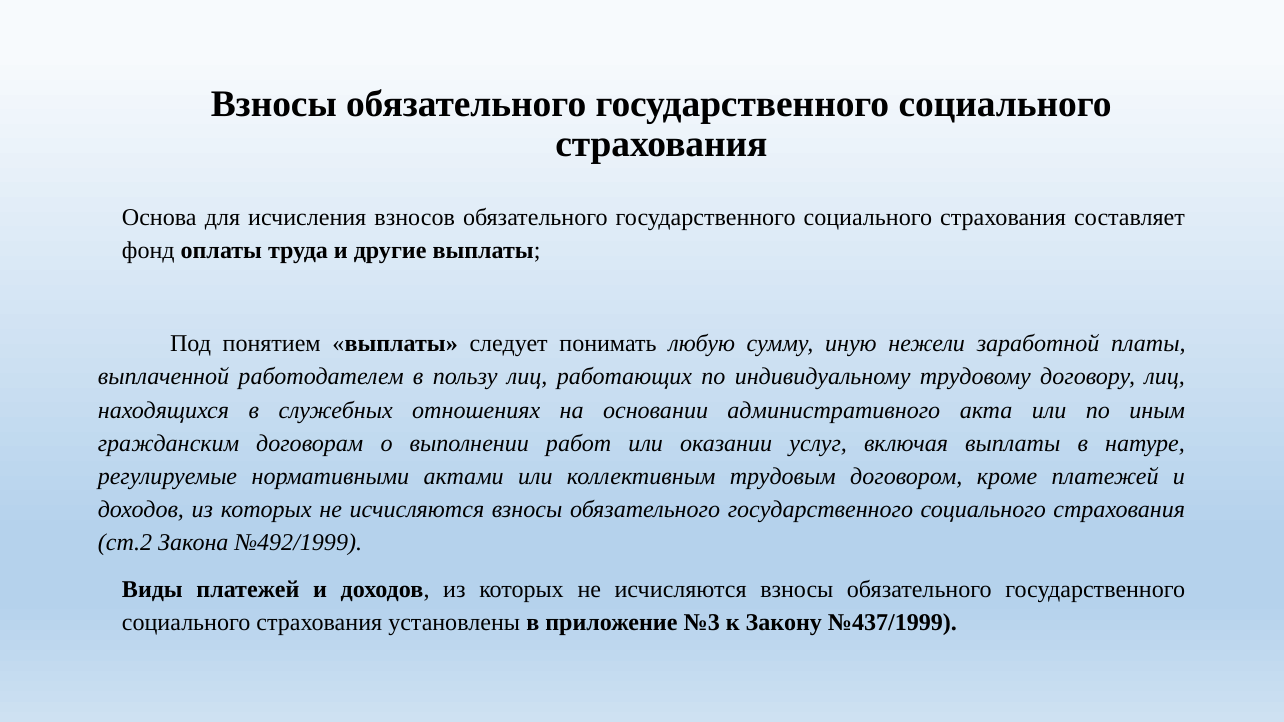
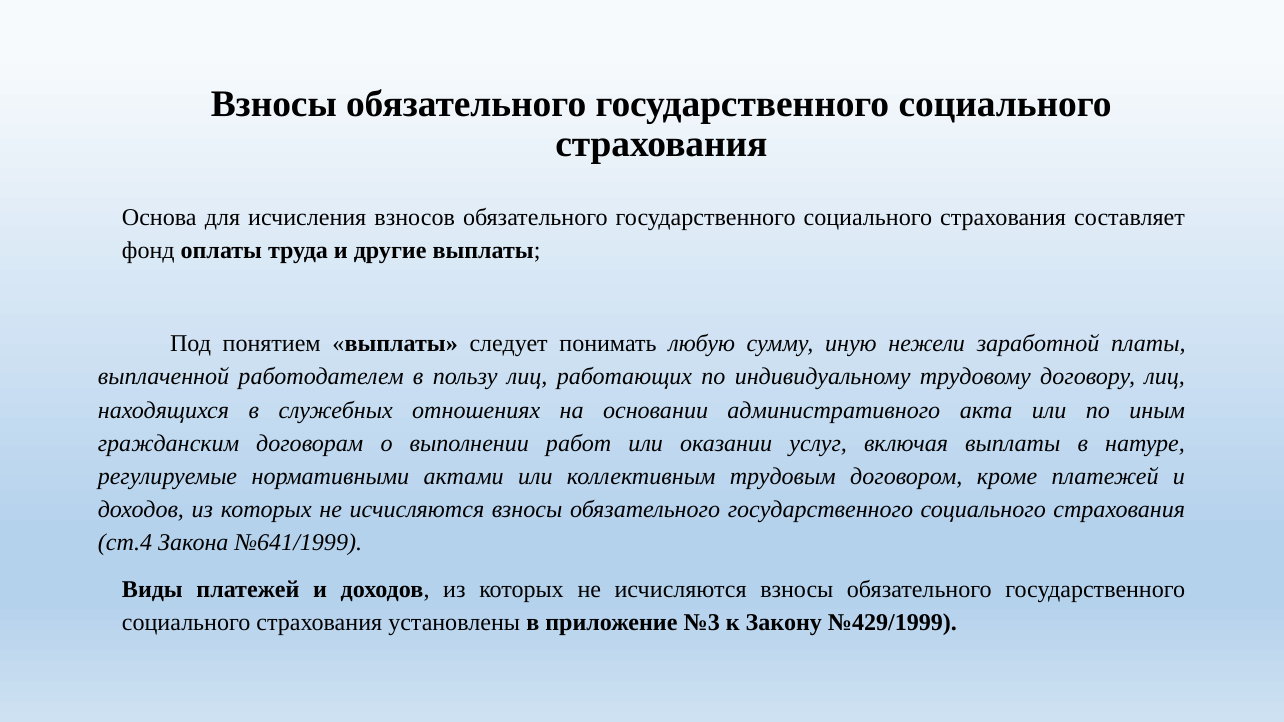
ст.2: ст.2 -> ст.4 (125, 543)
№492/1999: №492/1999 -> №641/1999 (298, 543)
№437/1999: №437/1999 -> №429/1999 (892, 623)
